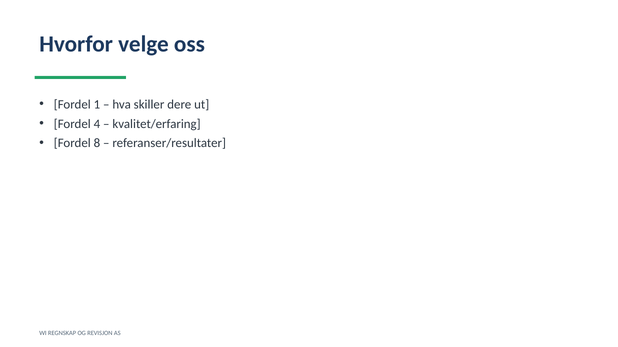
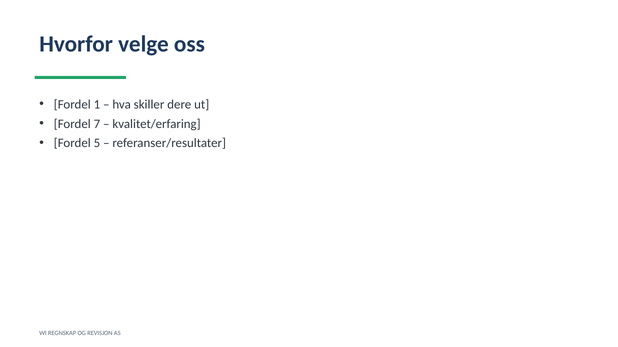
4: 4 -> 7 (97, 124)
8: 8 -> 5 (97, 143)
